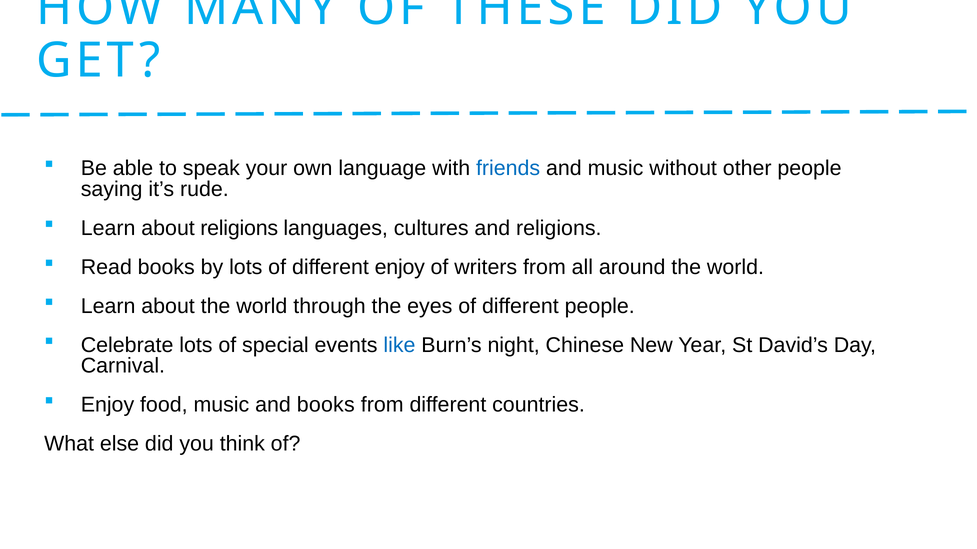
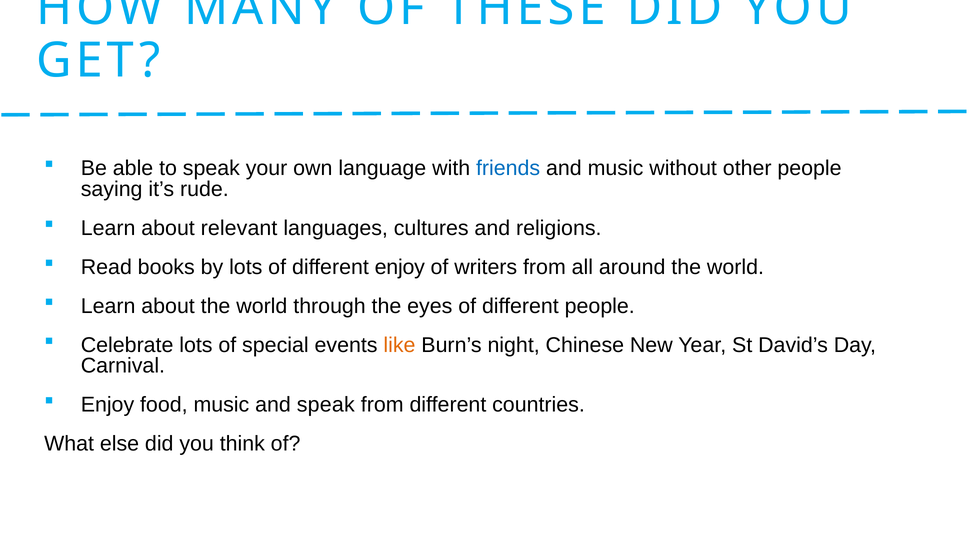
about religions: religions -> relevant (239, 228)
like colour: blue -> orange (399, 345)
and books: books -> speak (326, 405)
